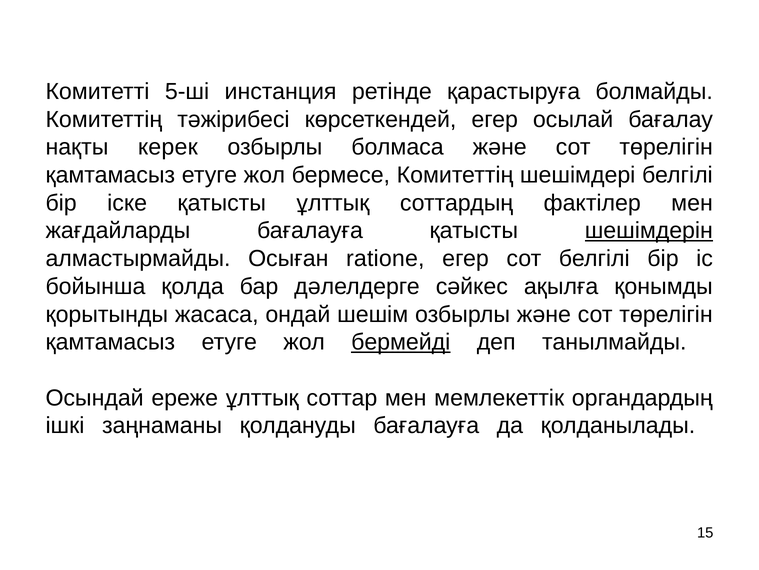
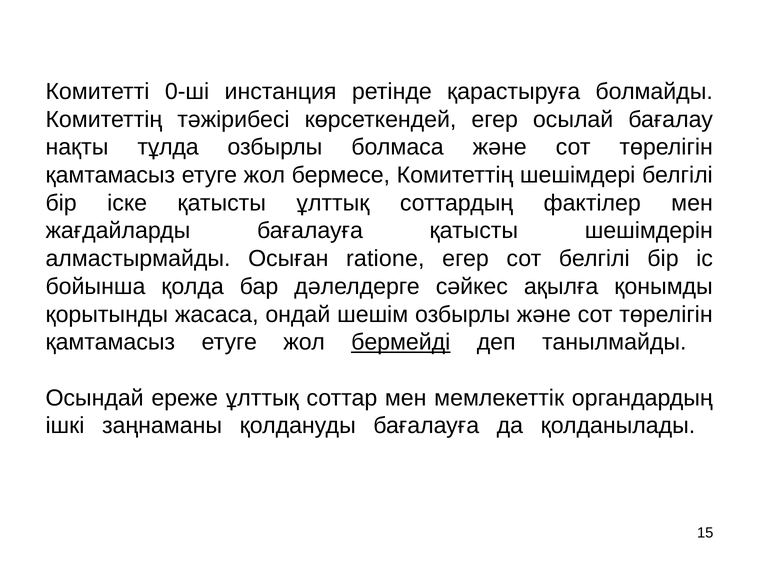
5-ші: 5-ші -> 0-ші (187, 91)
керек: керек -> тұлда (168, 147)
шешімдерін underline: present -> none (649, 230)
